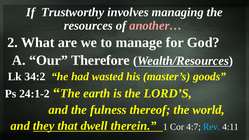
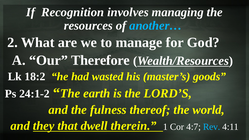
Trustworthy: Trustworthy -> Recognition (73, 12)
another… colour: pink -> light blue (156, 26)
34:2: 34:2 -> 18:2 (35, 77)
